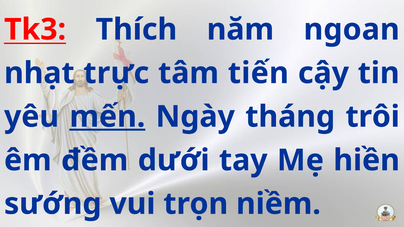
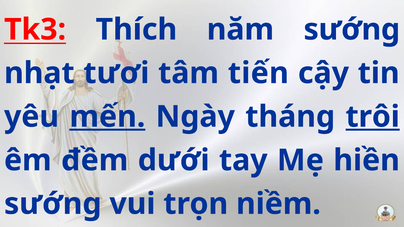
năm ngoan: ngoan -> sướng (352, 30)
trực: trực -> tươi (116, 73)
trôi underline: none -> present (373, 117)
